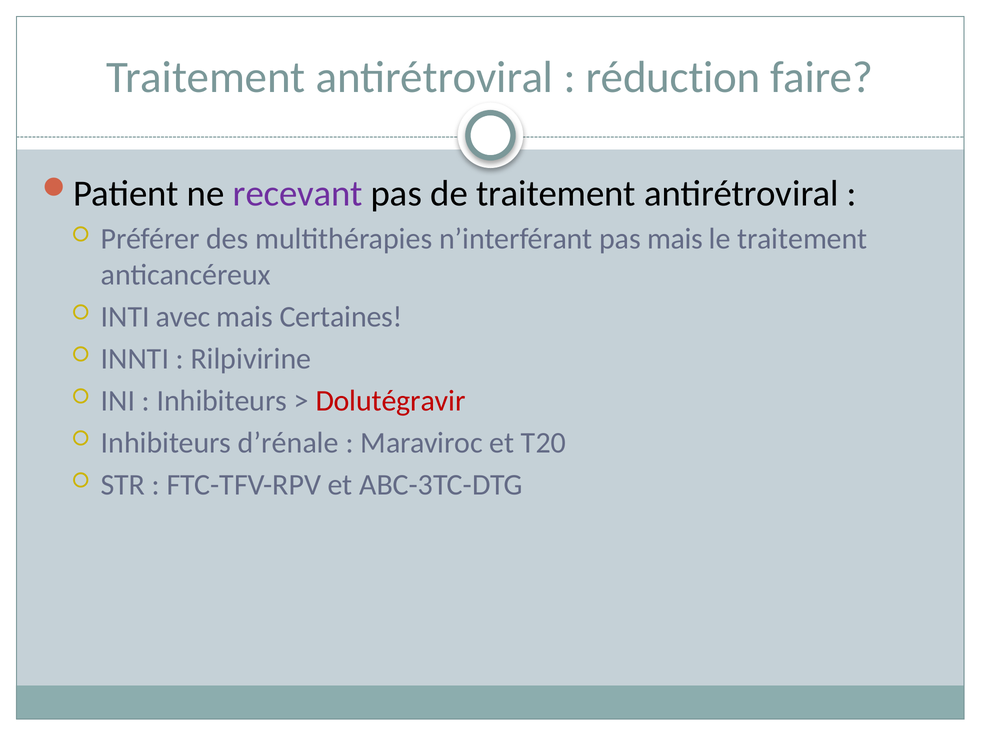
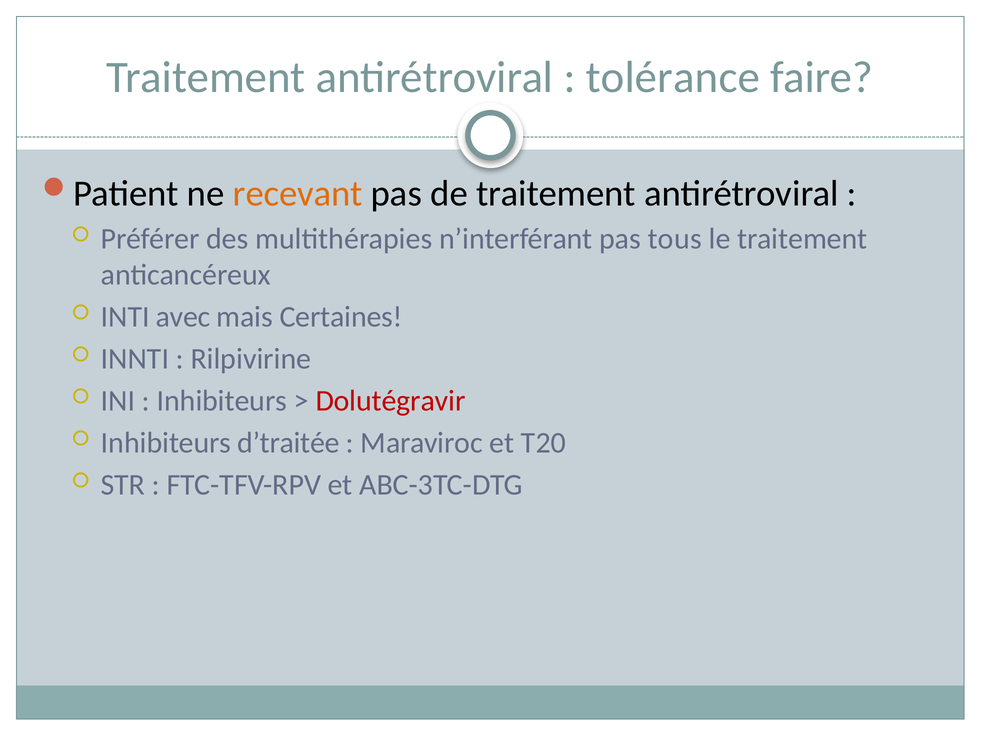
réduction: réduction -> tolérance (673, 77)
recevant colour: purple -> orange (298, 193)
pas mais: mais -> tous (675, 239)
d’rénale: d’rénale -> d’traitée (288, 443)
